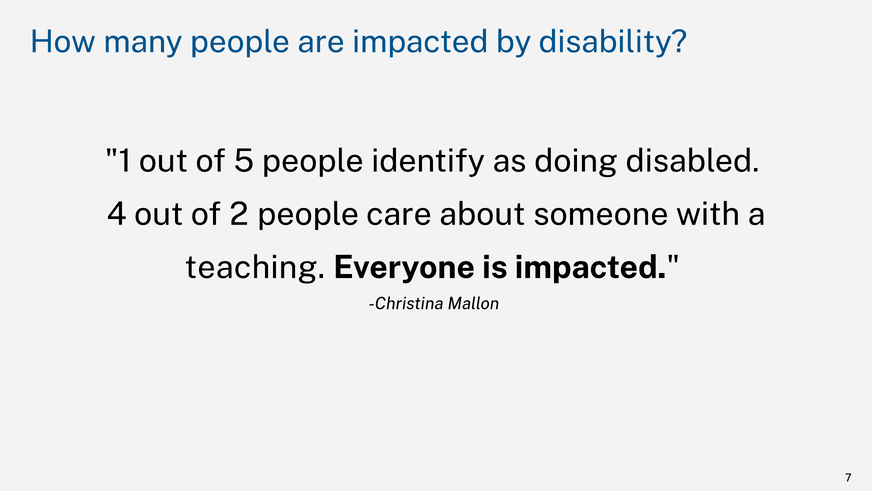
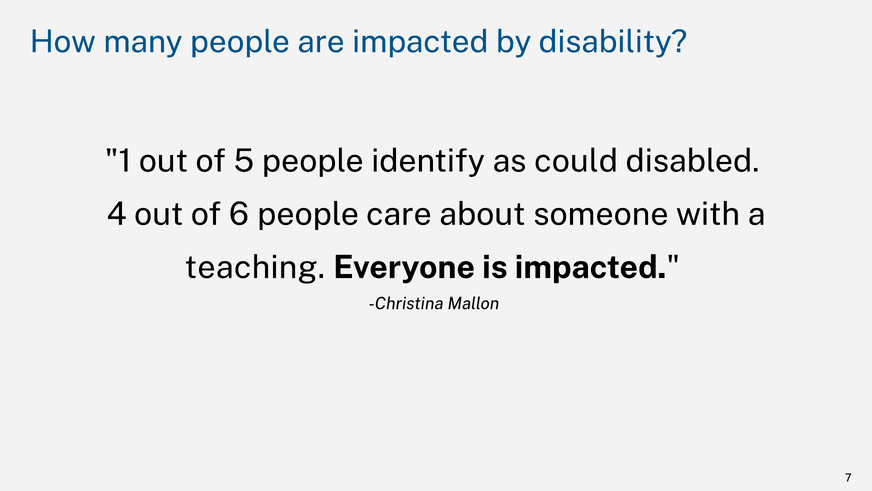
doing: doing -> could (576, 161)
2: 2 -> 6 (239, 214)
